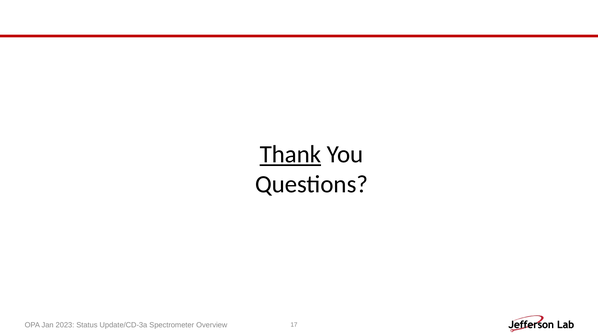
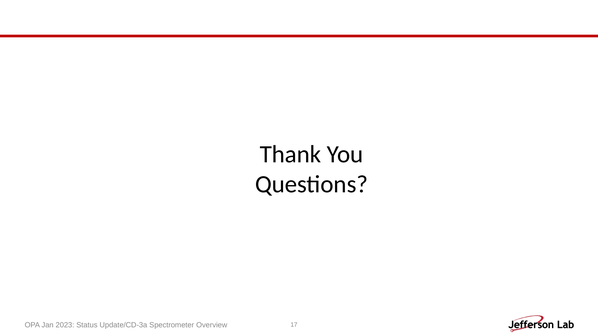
Thank underline: present -> none (290, 155)
